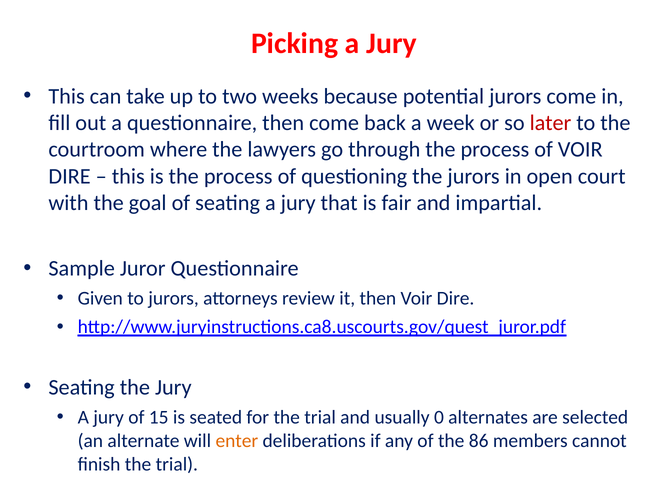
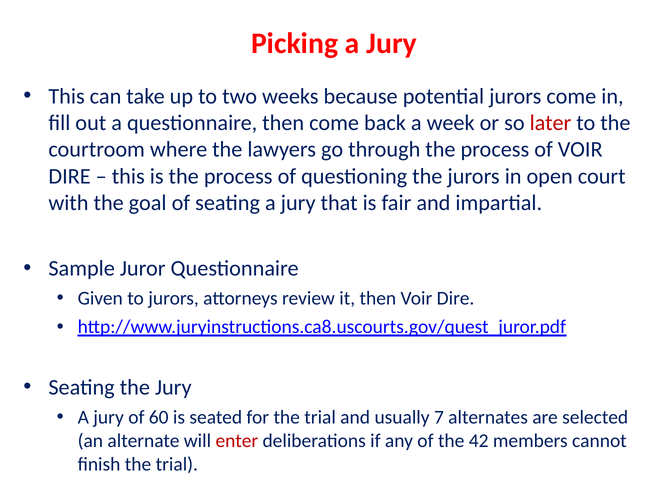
15: 15 -> 60 (159, 417)
0: 0 -> 7 (439, 417)
enter colour: orange -> red (237, 441)
86: 86 -> 42 (479, 441)
